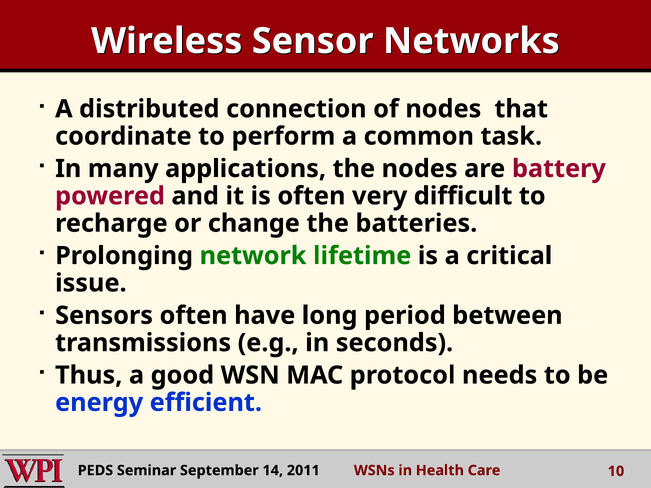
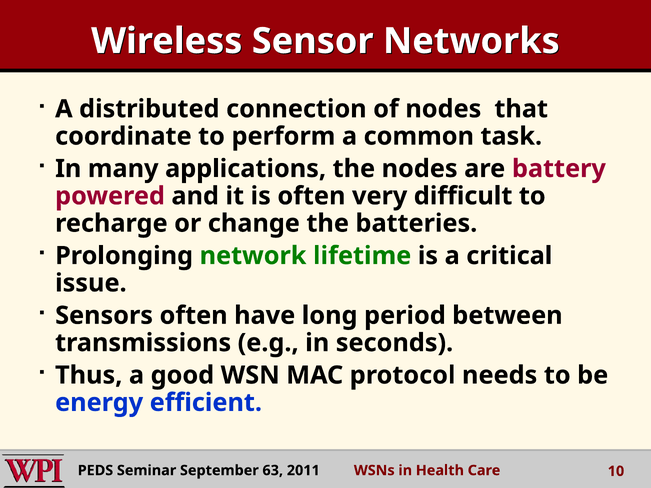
14: 14 -> 63 (273, 471)
